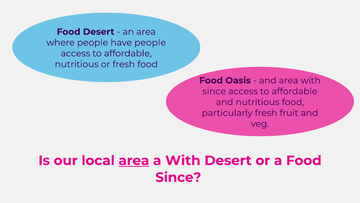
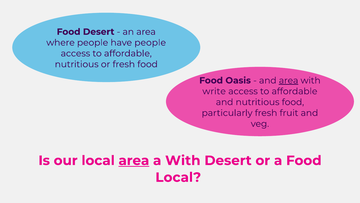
area underline: none -> present (289, 80)
since: since -> write (214, 91)
Since: Since -> Local (178, 177)
